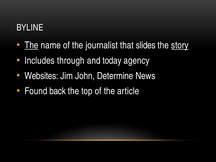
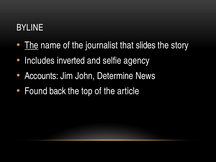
story underline: present -> none (180, 45)
through: through -> inverted (71, 61)
today: today -> selfie (112, 61)
Websites: Websites -> Accounts (41, 76)
